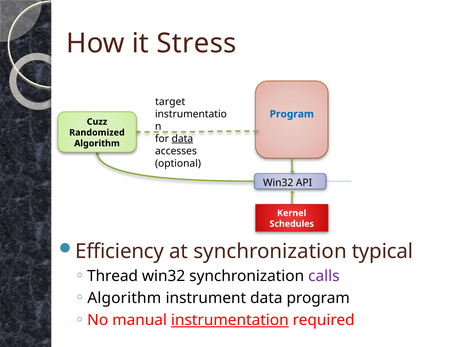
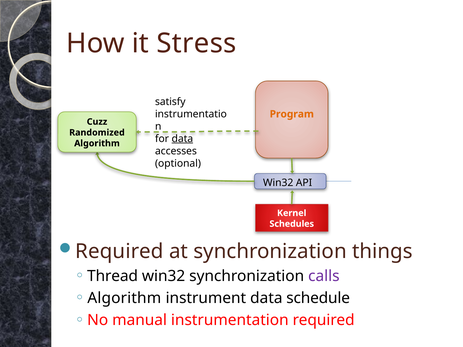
target: target -> satisfy (170, 102)
Program colour: blue -> orange (292, 114)
Efficiency: Efficiency -> Required (119, 251)
typical: typical -> things (382, 251)
data program: program -> schedule (318, 298)
instrumentation underline: present -> none (230, 320)
